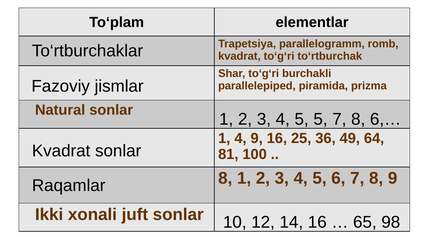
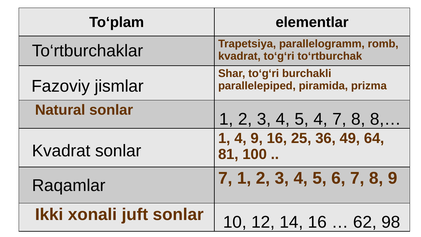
5 5: 5 -> 4 (320, 119)
6,…: 6,… -> 8,… (386, 119)
8: 8 -> 7 (225, 178)
65: 65 -> 62 (365, 222)
